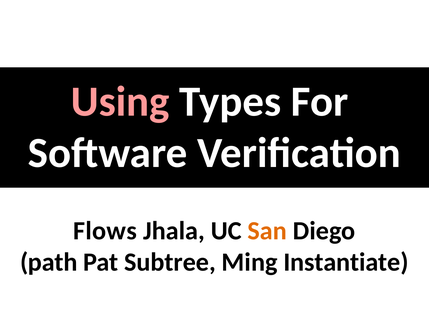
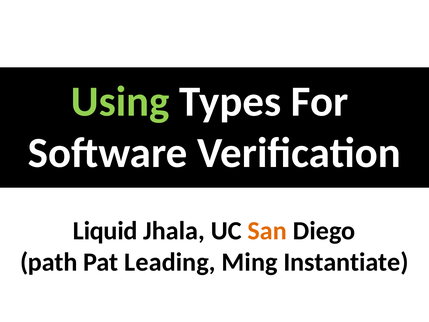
Using colour: pink -> light green (120, 101)
Flows: Flows -> Liquid (105, 231)
Subtree: Subtree -> Leading (170, 262)
